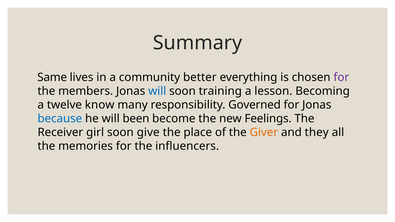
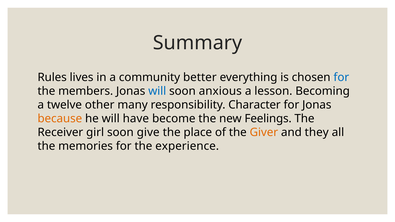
Same: Same -> Rules (52, 77)
for colour: purple -> blue (341, 77)
training: training -> anxious (220, 91)
know: know -> other (100, 105)
Governed: Governed -> Character (255, 105)
because colour: blue -> orange (60, 119)
been: been -> have (136, 119)
influencers: influencers -> experience (187, 146)
